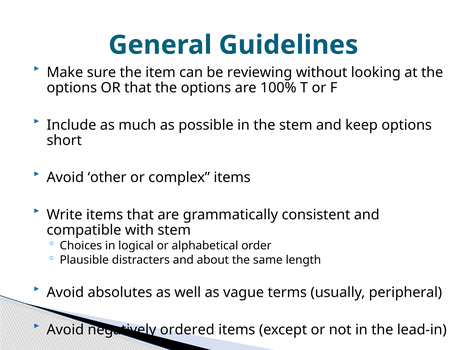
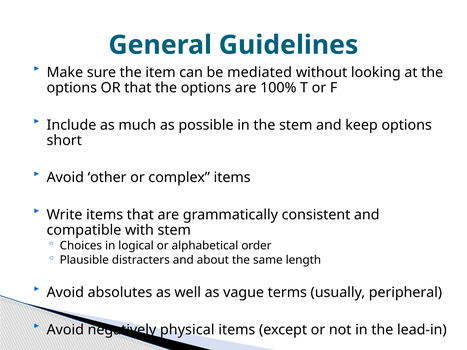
reviewing: reviewing -> mediated (260, 73)
ordered: ordered -> physical (187, 330)
